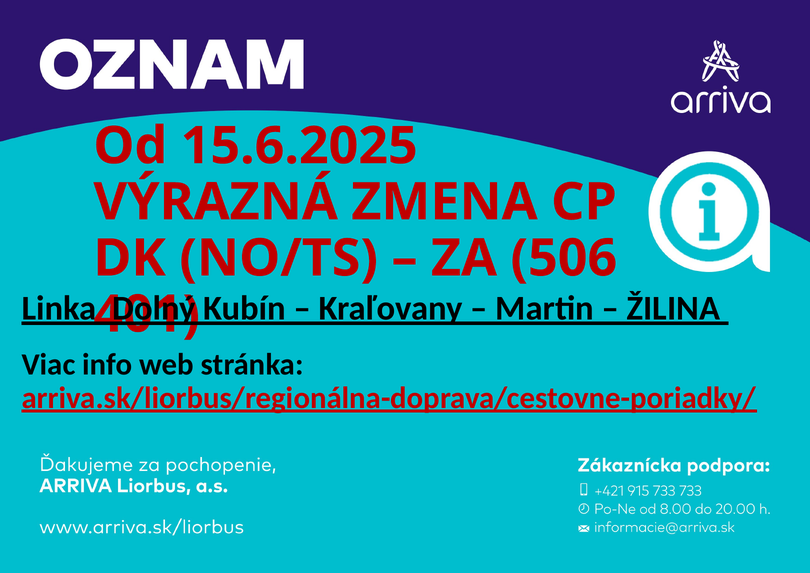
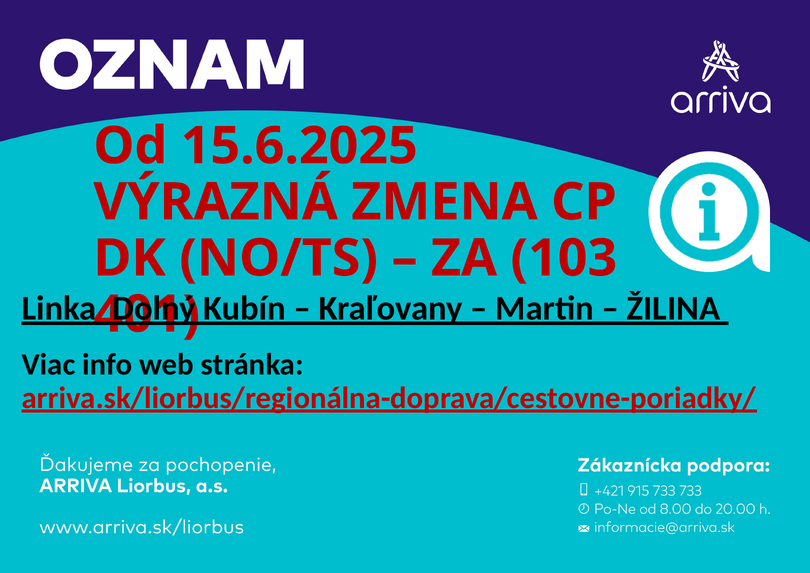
506: 506 -> 103 (564, 258)
